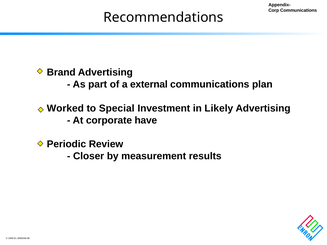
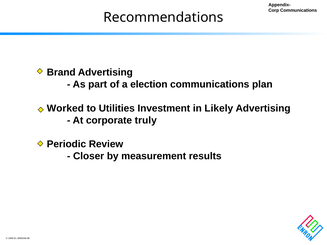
external: external -> election (149, 84)
Special: Special -> Utilities (117, 108)
have: have -> truly (146, 120)
